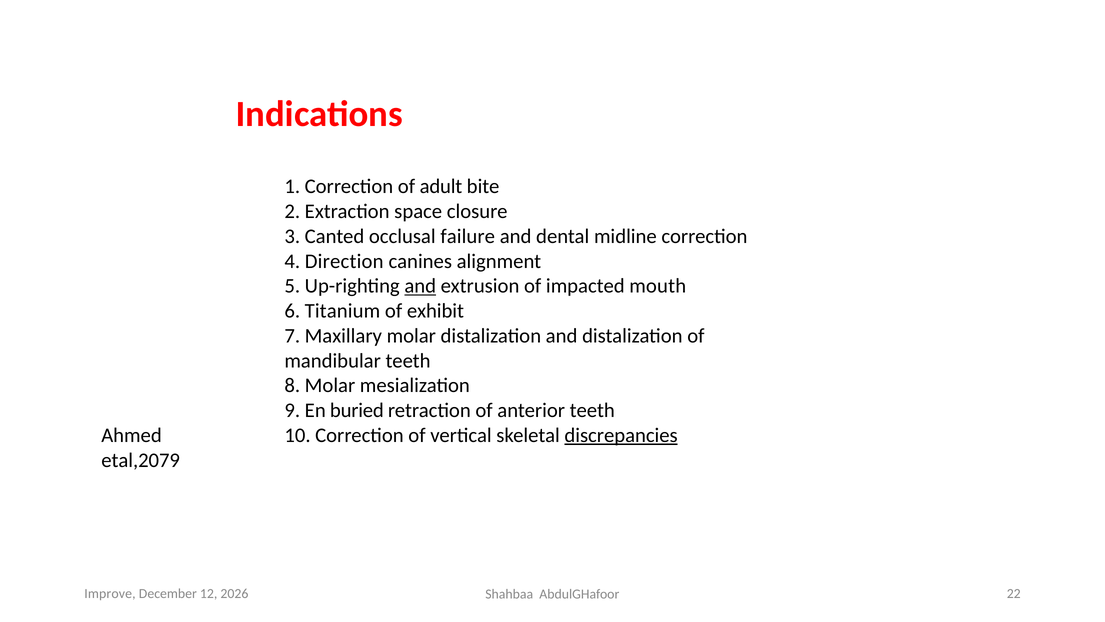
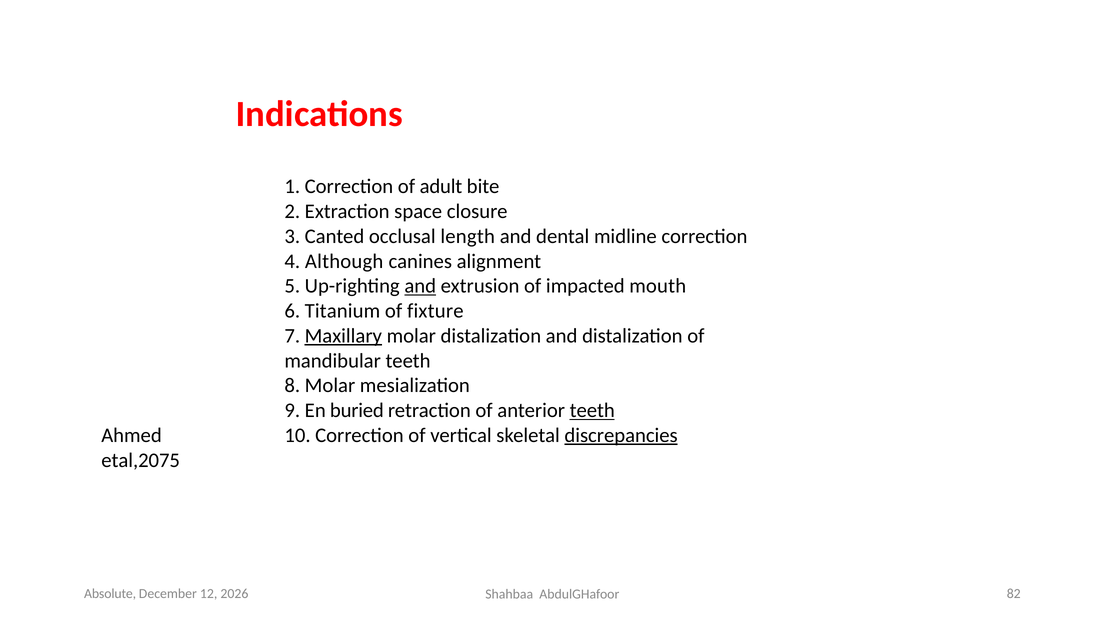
failure: failure -> length (468, 236)
Direction: Direction -> Although (344, 261)
exhibit: exhibit -> fixture (435, 311)
Maxillary underline: none -> present (343, 336)
teeth underline: none -> present (592, 410)
etal,2079: etal,2079 -> etal,2075 (141, 460)
Improve: Improve -> Absolute (110, 593)
22: 22 -> 82 (1014, 593)
